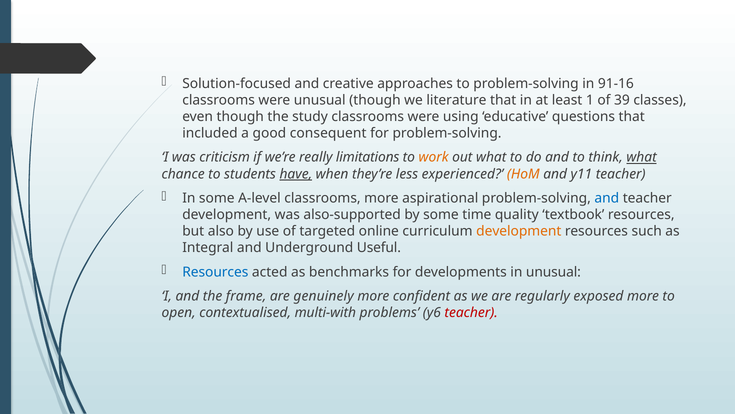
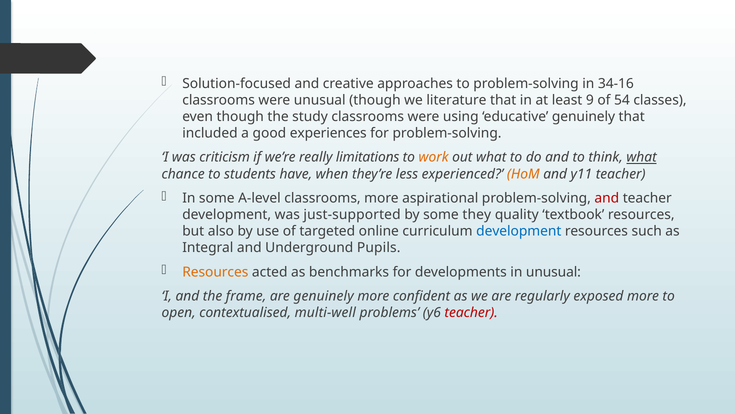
91-16: 91-16 -> 34-16 (616, 83)
1: 1 -> 9 (590, 100)
39: 39 -> 54 (622, 100)
educative questions: questions -> genuinely (584, 116)
consequent: consequent -> experiences (328, 133)
have underline: present -> none (296, 174)
and colour: blue -> red (607, 198)
also-supported: also-supported -> just-supported (352, 214)
time: time -> they (477, 214)
development colour: orange -> blue (519, 231)
Useful: Useful -> Pupils (379, 248)
Resources colour: blue -> orange (215, 272)
multi-with: multi-with -> multi-well (325, 313)
